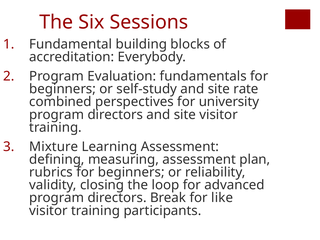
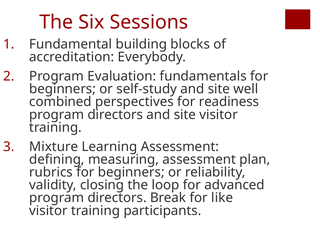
rate: rate -> well (246, 89)
university: university -> readiness (229, 102)
